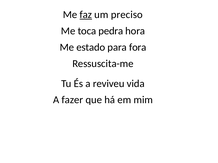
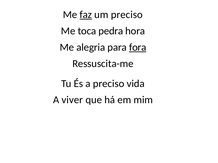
estado: estado -> alegria (91, 47)
fora underline: none -> present (138, 47)
a reviveu: reviveu -> preciso (109, 84)
fazer: fazer -> viver (72, 100)
